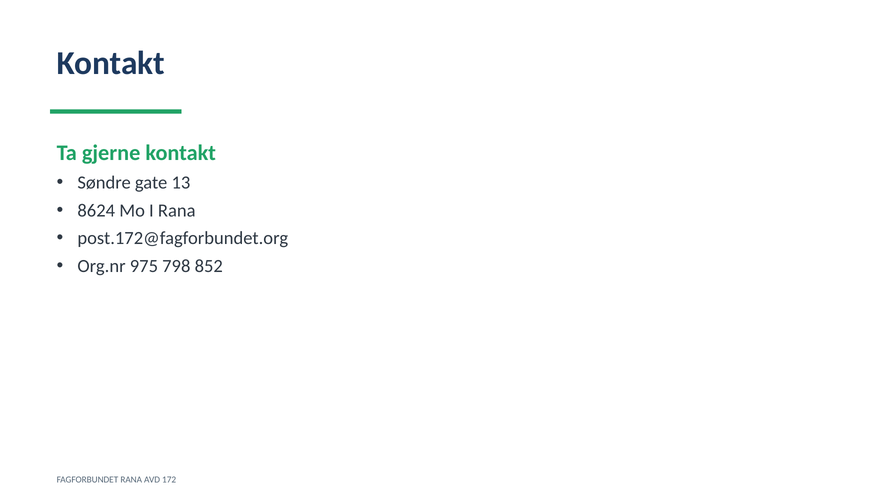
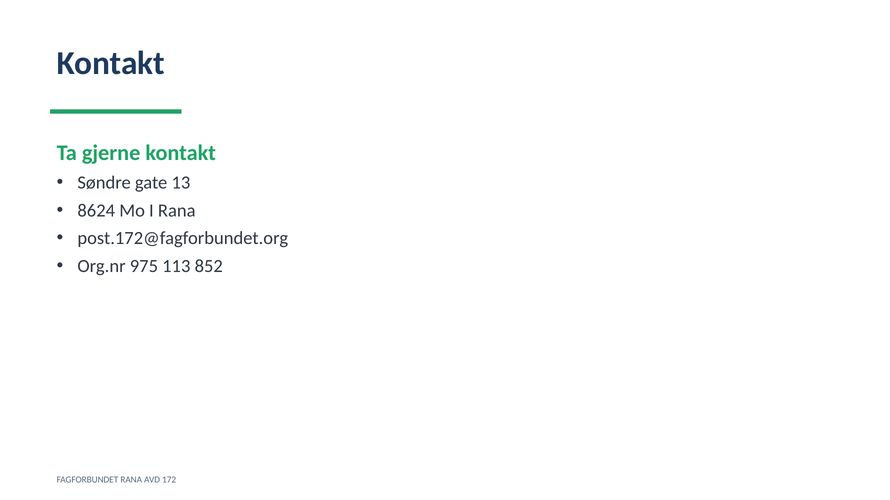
798: 798 -> 113 (176, 266)
